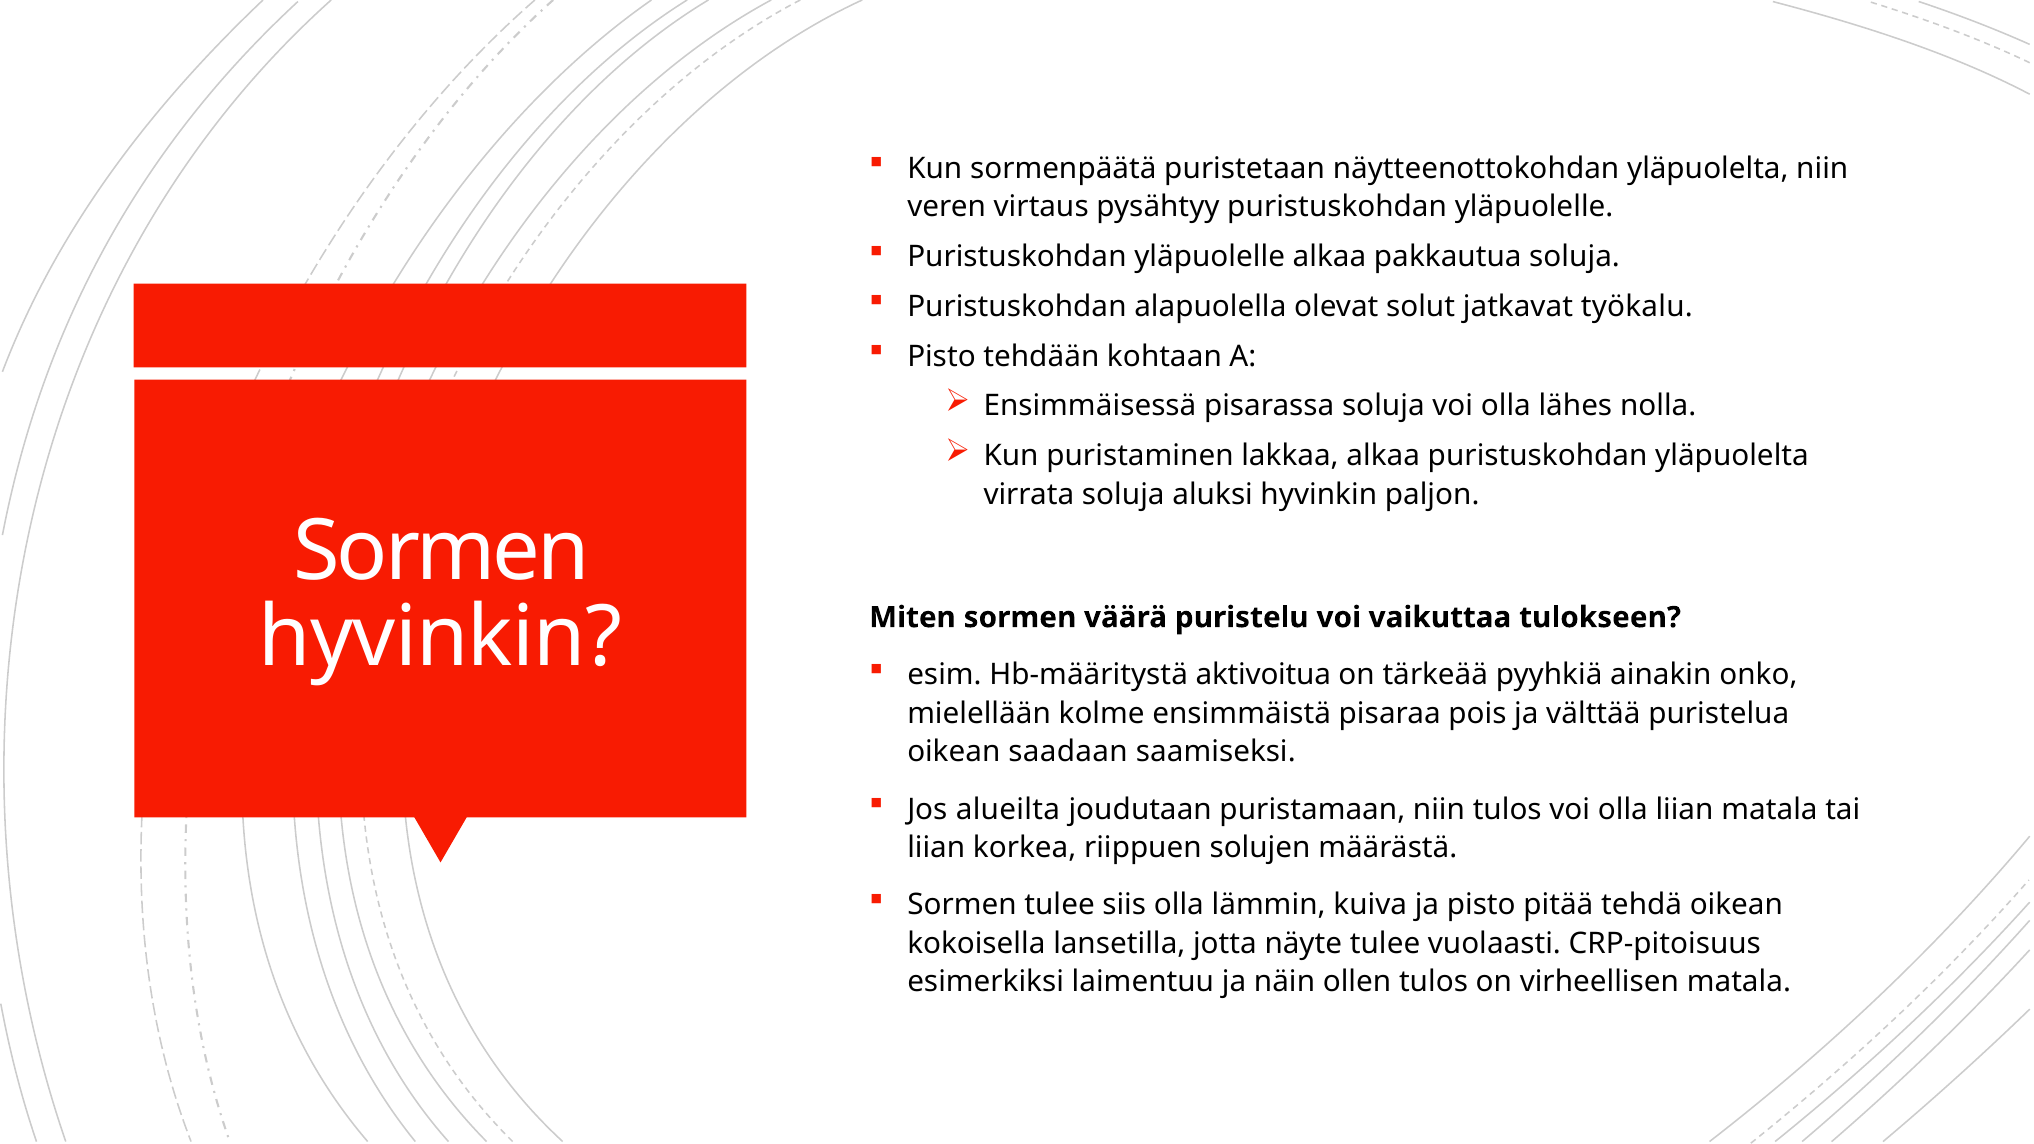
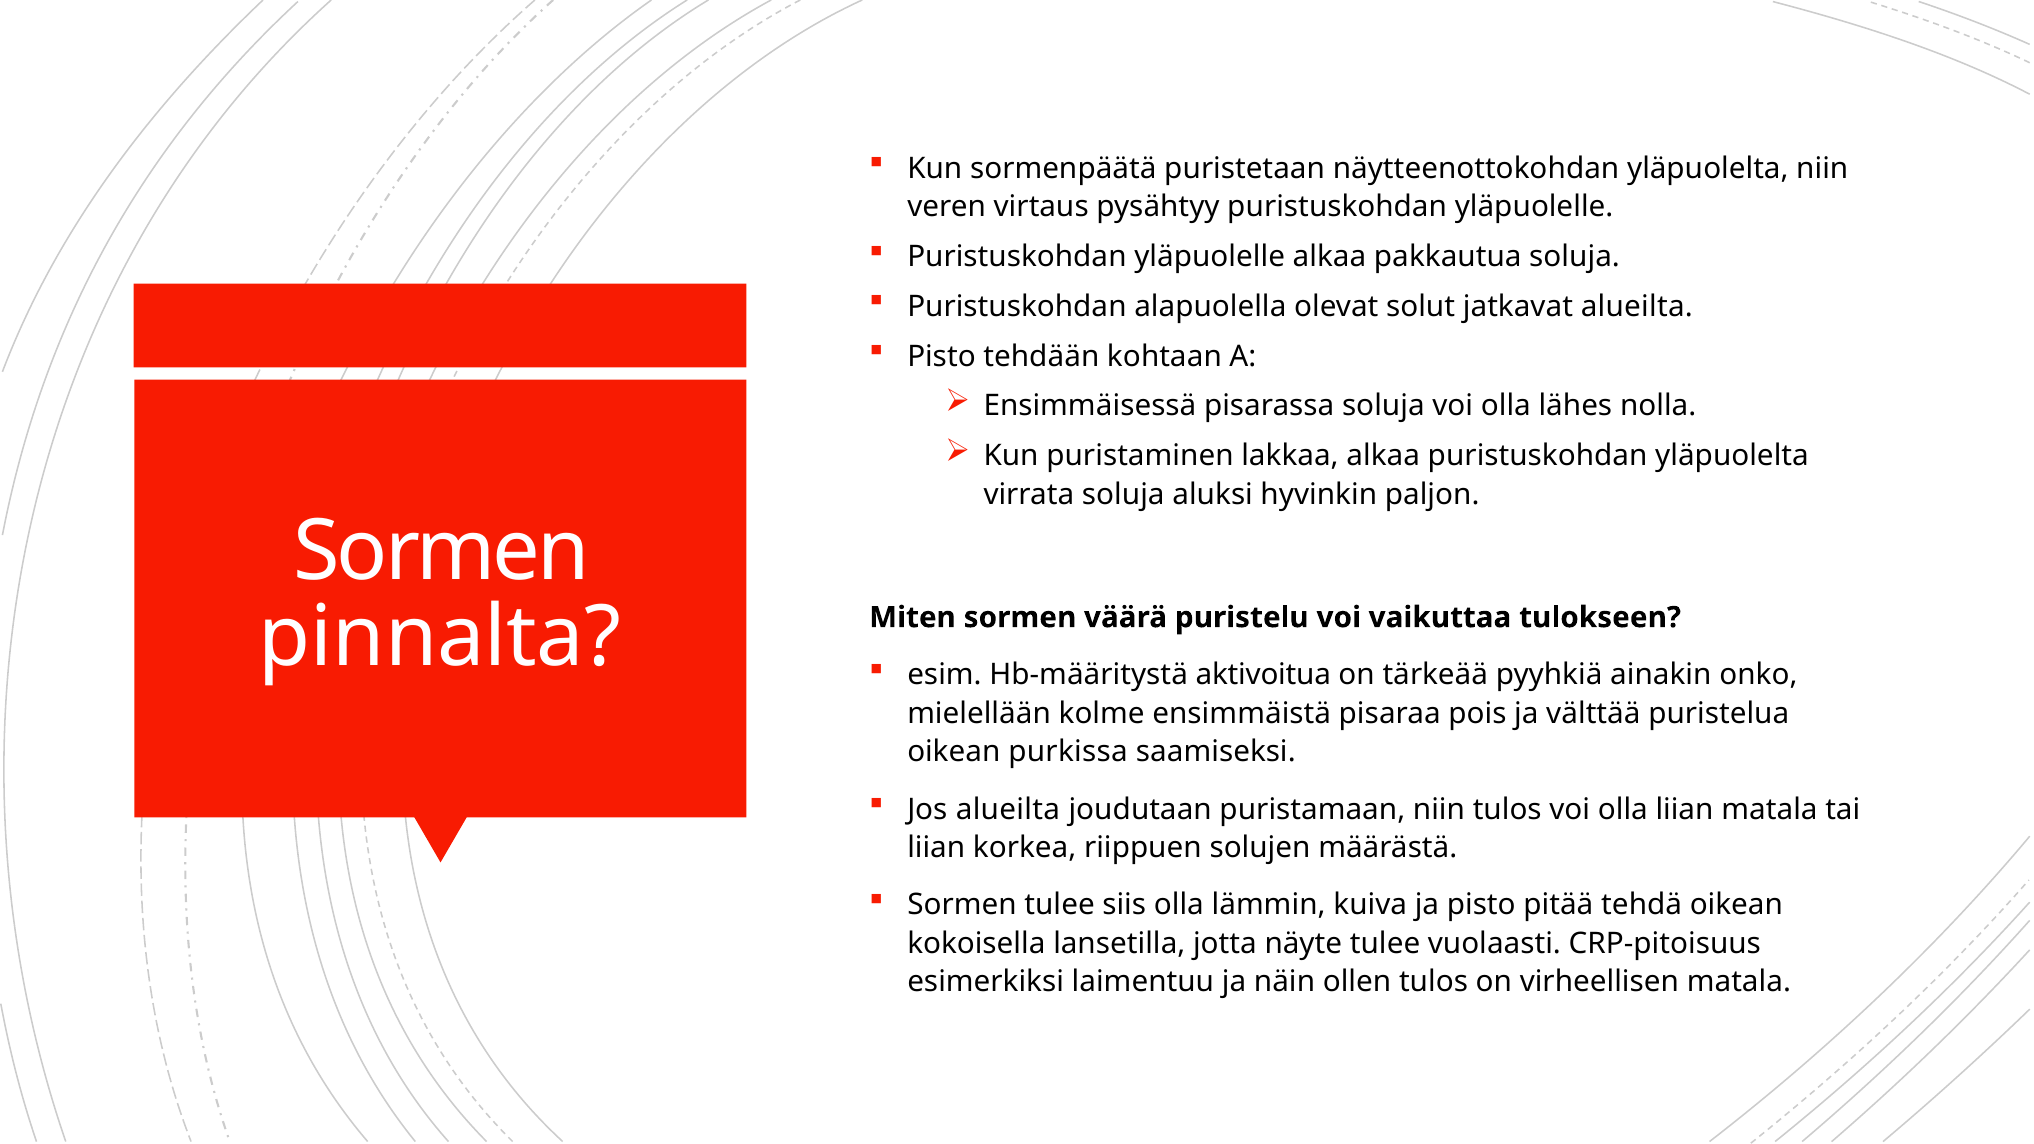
jatkavat työkalu: työkalu -> alueilta (1637, 307)
hyvinkin: hyvinkin -> pinnalta (440, 638)
saadaan: saadaan -> purkissa (1068, 752)
